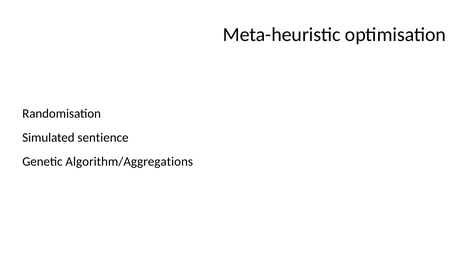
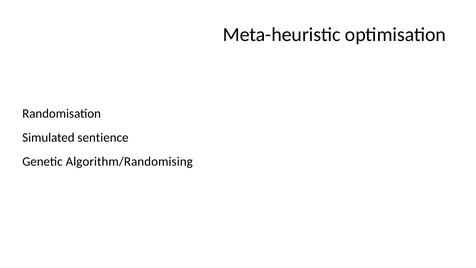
Algorithm/Aggregations: Algorithm/Aggregations -> Algorithm/Randomising (129, 161)
